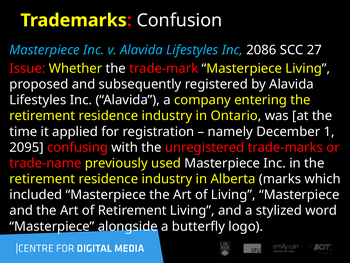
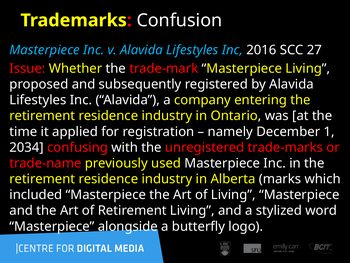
2086: 2086 -> 2016 (261, 50)
2095: 2095 -> 2034 (27, 147)
